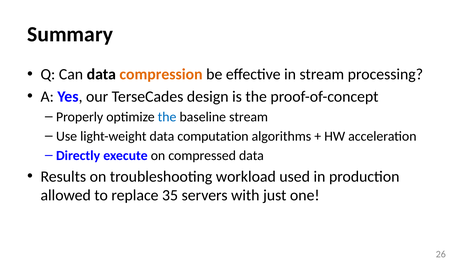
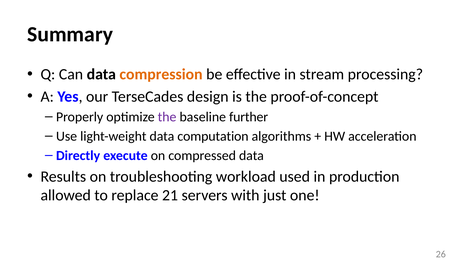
the colour: blue -> purple (167, 117)
baseline stream: stream -> further (249, 117)
35: 35 -> 21 (170, 195)
